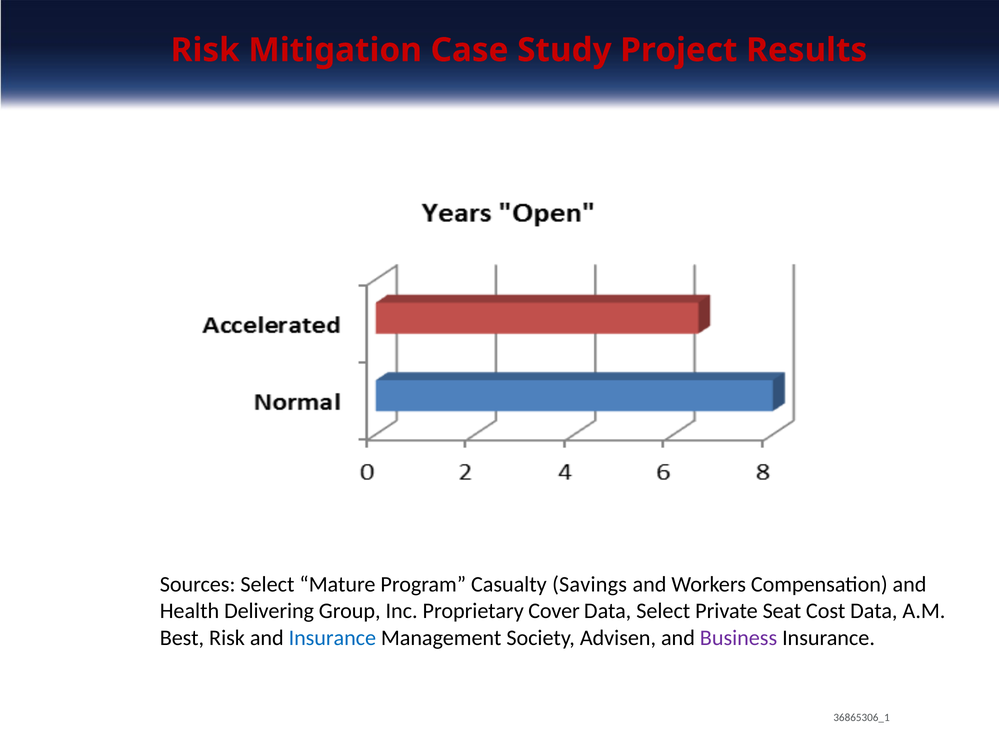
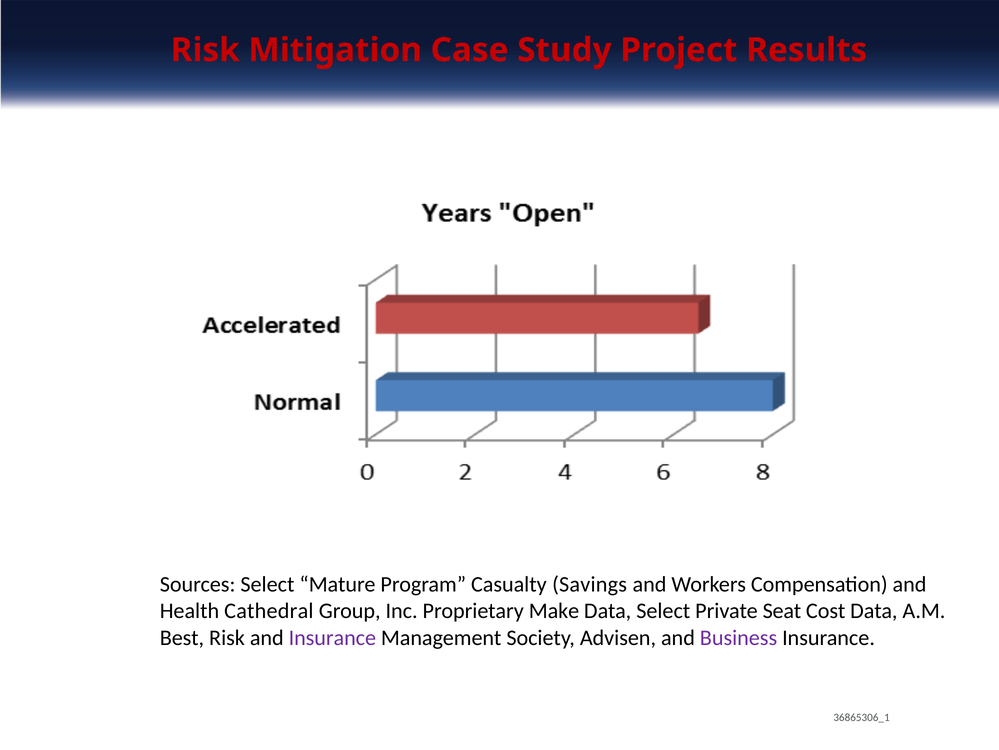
Delivering: Delivering -> Cathedral (269, 611)
Cover: Cover -> Make (554, 611)
Insurance colour: blue -> purple (332, 637)
